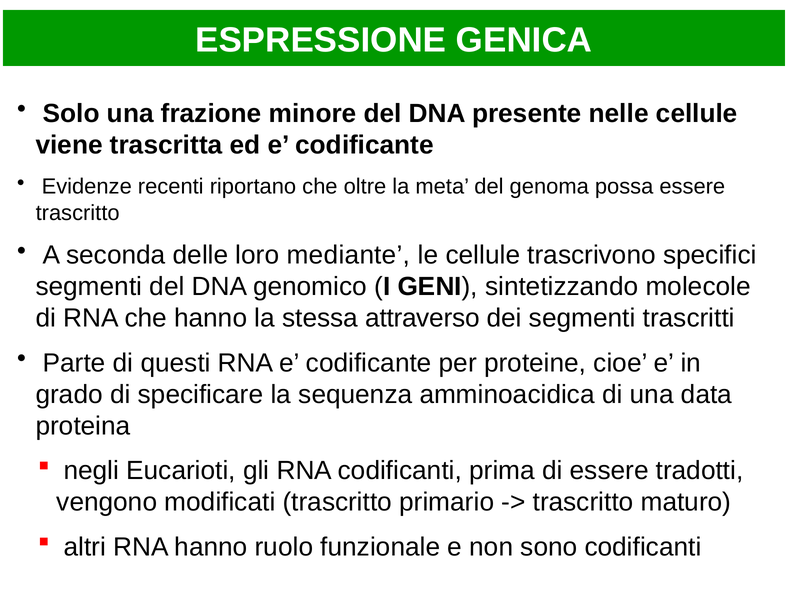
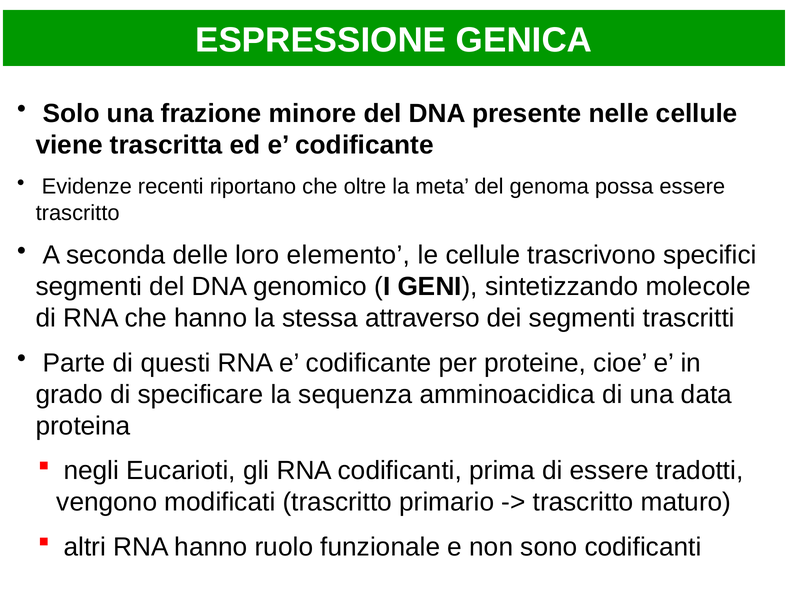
mediante: mediante -> elemento (348, 255)
